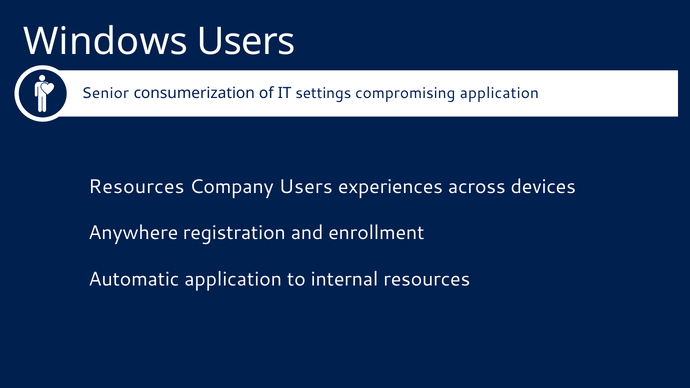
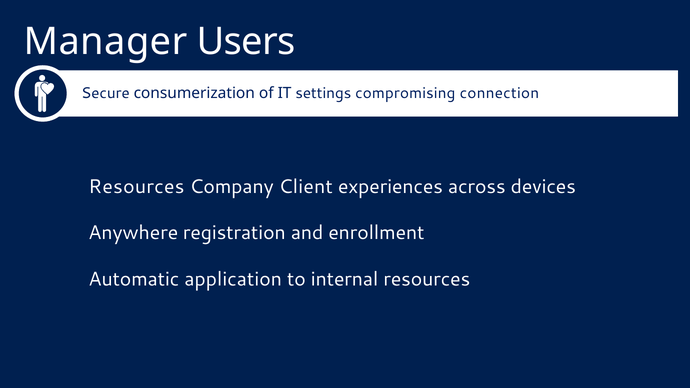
Windows: Windows -> Manager (106, 42)
Senior: Senior -> Secure (105, 93)
compromising application: application -> connection (499, 93)
Company Users: Users -> Client (306, 187)
